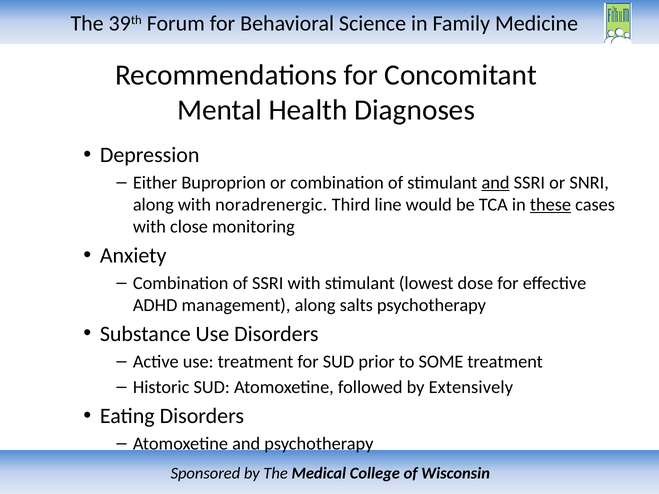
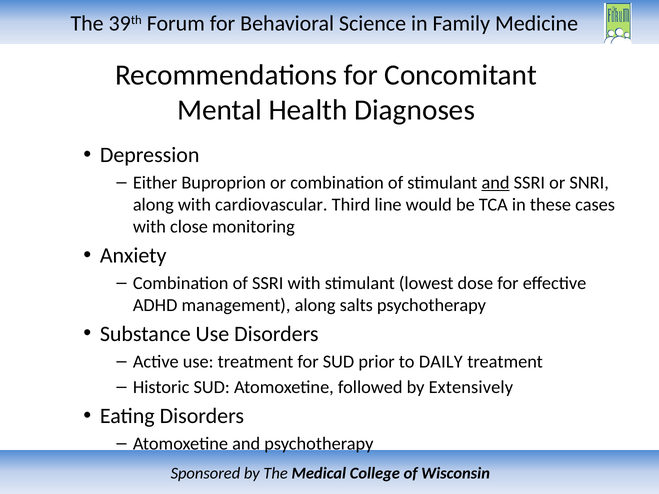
noradrenergic: noradrenergic -> cardiovascular (271, 205)
these underline: present -> none (551, 205)
SOME: SOME -> DAILY (441, 362)
